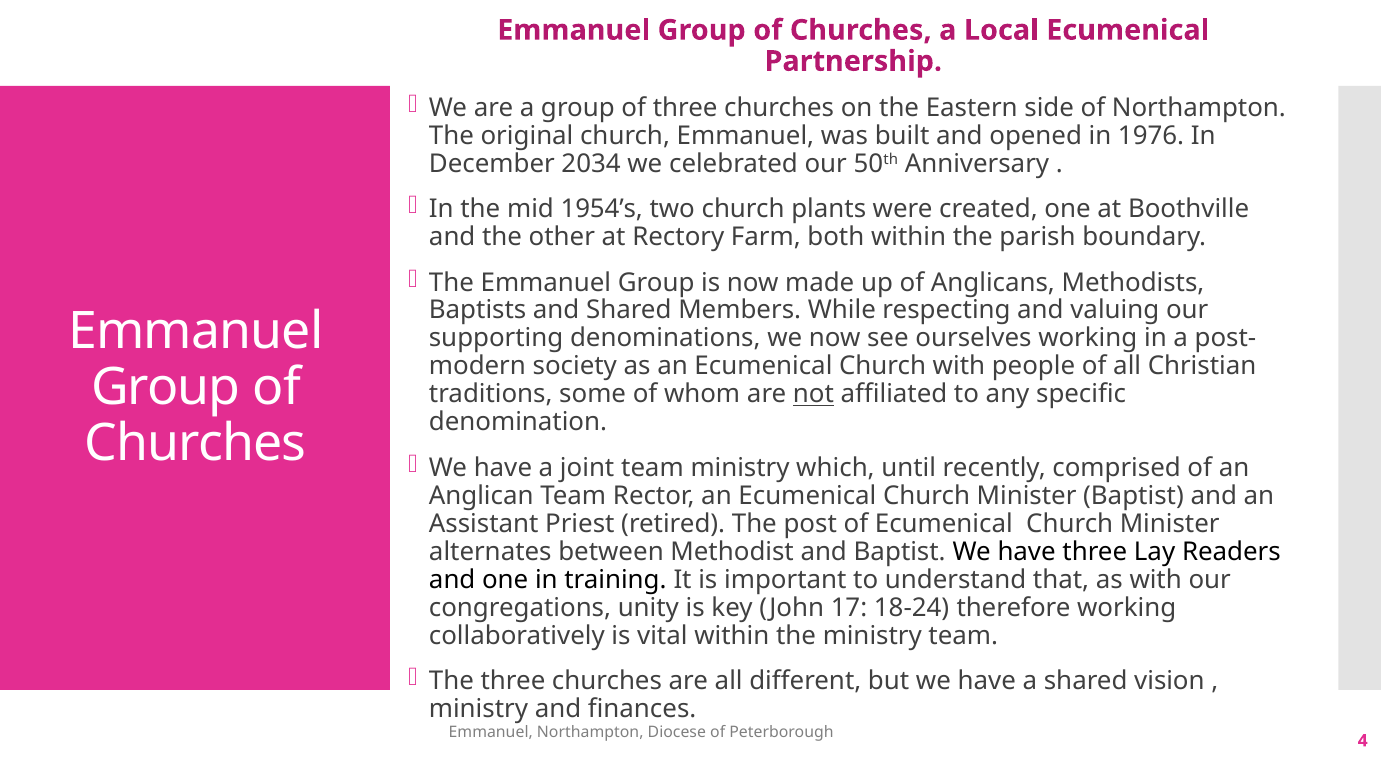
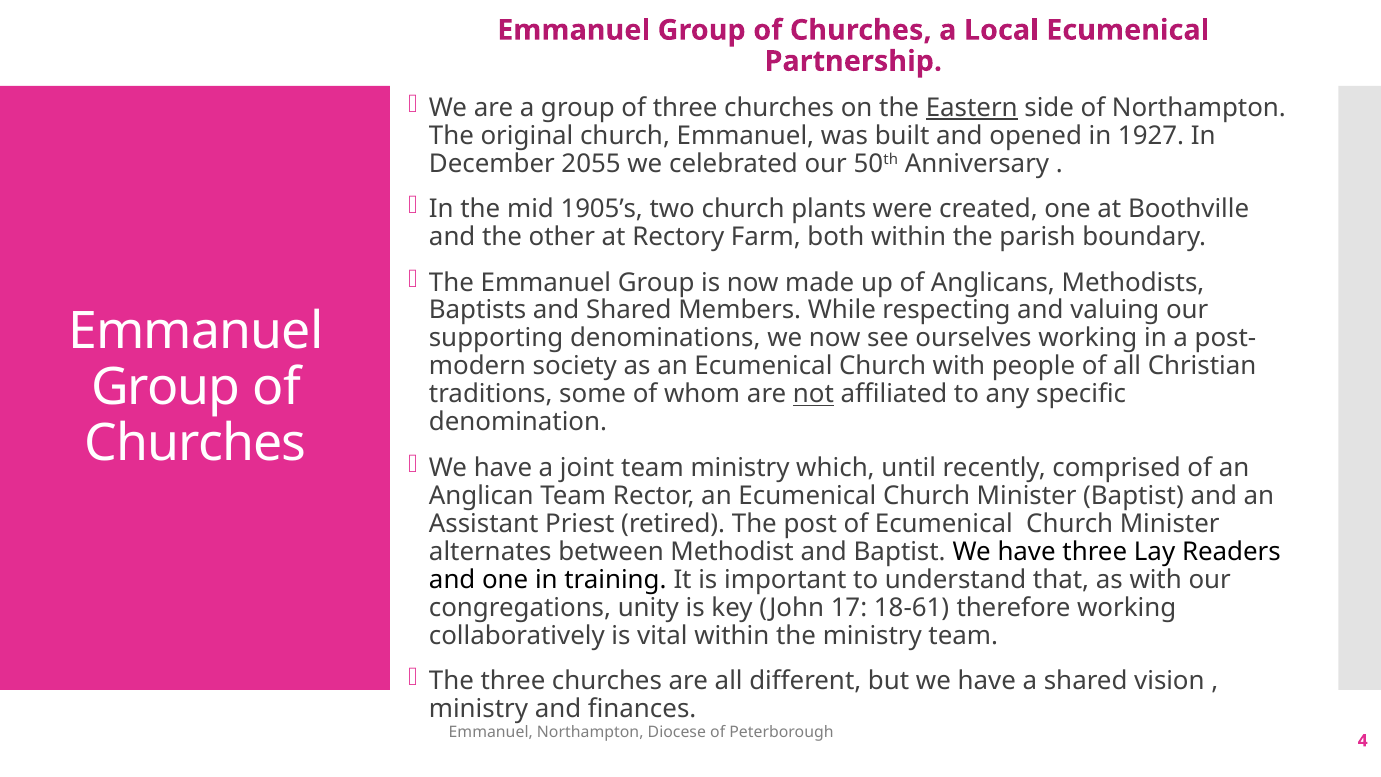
Eastern underline: none -> present (972, 108)
1976: 1976 -> 1927 (1151, 136)
2034: 2034 -> 2055 (591, 164)
1954’s: 1954’s -> 1905’s (602, 209)
18-24: 18-24 -> 18-61 (912, 607)
